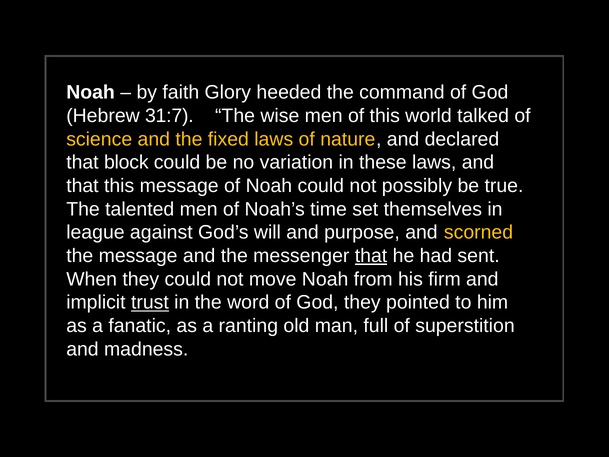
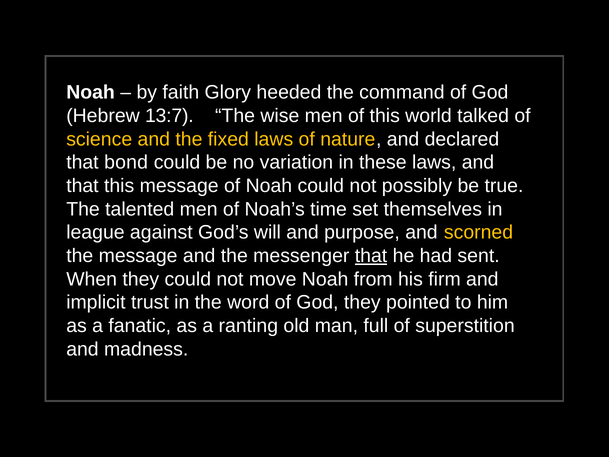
31:7: 31:7 -> 13:7 (169, 116)
block: block -> bond (126, 162)
trust underline: present -> none (150, 302)
